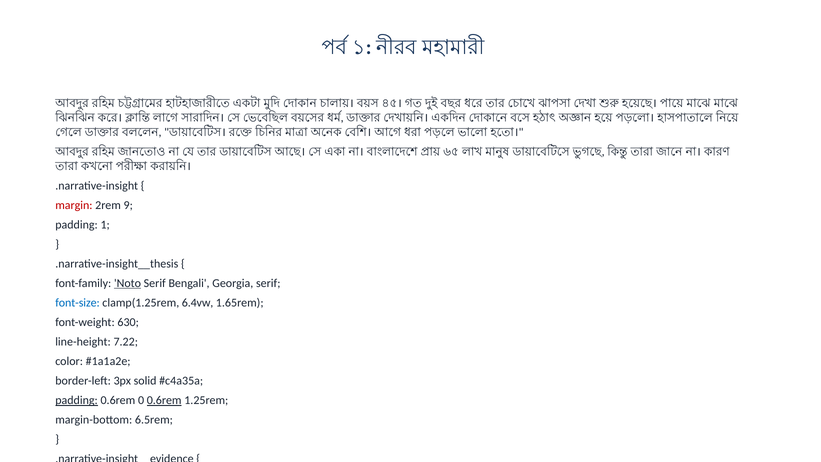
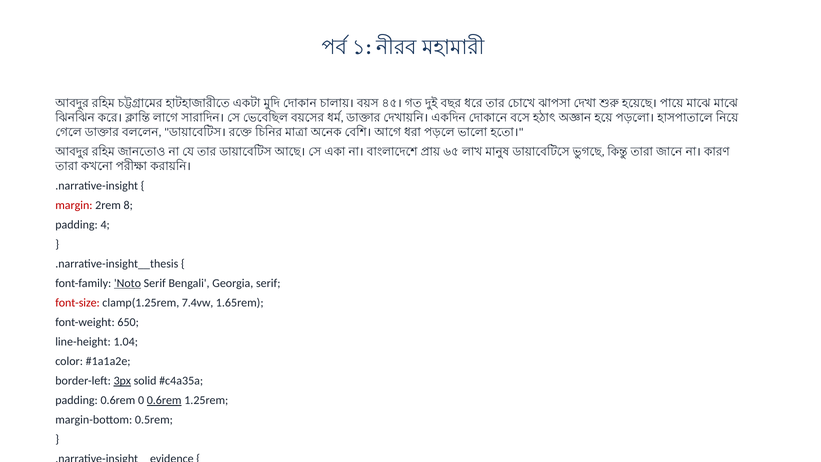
9: 9 -> 8 (128, 205)
1: 1 -> 4 (105, 225)
font-size colour: blue -> red (78, 303)
6.4vw: 6.4vw -> 7.4vw (198, 303)
630: 630 -> 650 (128, 322)
7.22: 7.22 -> 1.04 (126, 342)
3px underline: none -> present (122, 381)
padding underline: present -> none (77, 400)
6.5rem: 6.5rem -> 0.5rem (154, 420)
